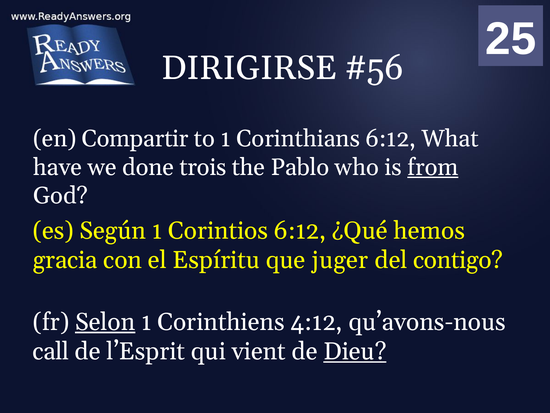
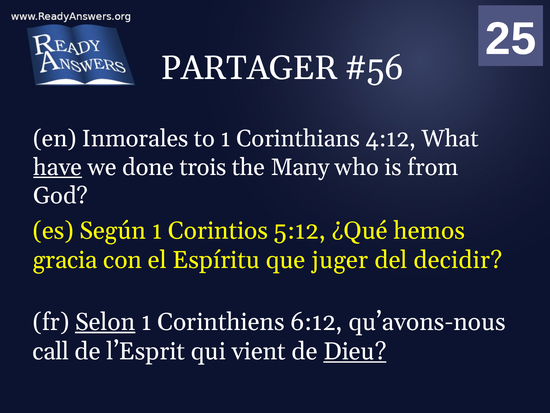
DIRIGIRSE: DIRIGIRSE -> PARTAGER (249, 68)
Compartir: Compartir -> Inmorales (135, 139)
Corinthians 6:12: 6:12 -> 4:12 (391, 139)
have underline: none -> present (58, 167)
Pablo: Pablo -> Many (300, 167)
from underline: present -> none (433, 167)
Corintios 6:12: 6:12 -> 5:12 (300, 230)
contigo: contigo -> decidir (458, 260)
4:12: 4:12 -> 6:12 (317, 322)
